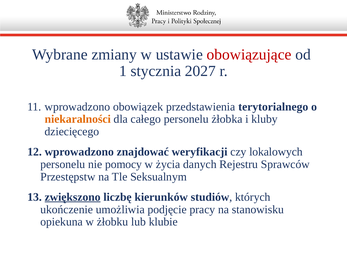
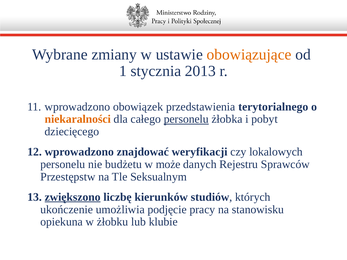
obowiązujące colour: red -> orange (249, 55)
2027: 2027 -> 2013 (200, 71)
personelu underline: none -> present (186, 119)
kluby: kluby -> pobyt (265, 119)
pomocy: pomocy -> budżetu (123, 164)
życia: życia -> może (168, 164)
